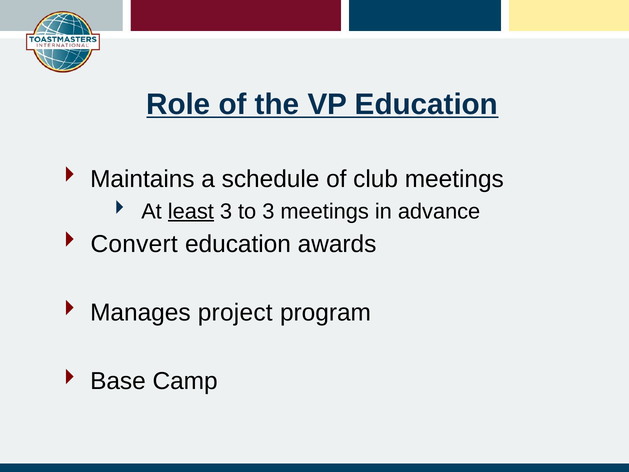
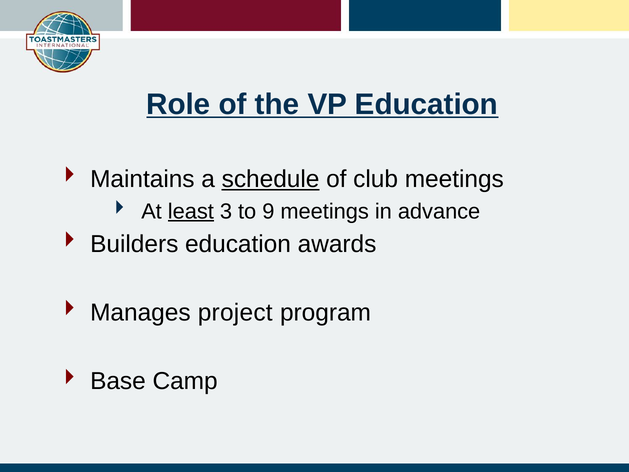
schedule underline: none -> present (271, 179)
to 3: 3 -> 9 (268, 211)
Convert: Convert -> Builders (134, 244)
